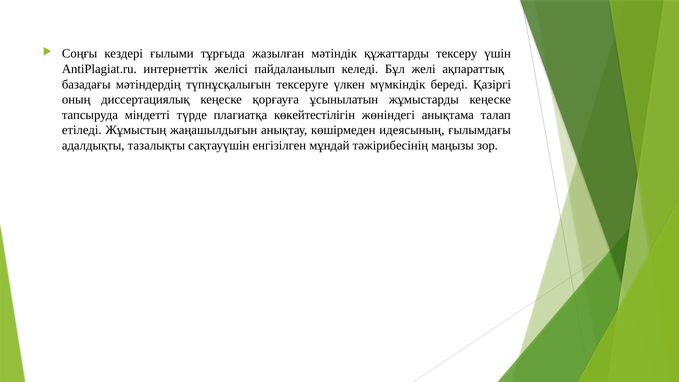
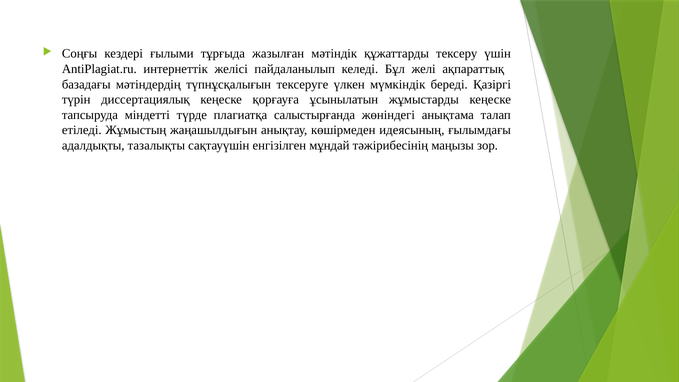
оның: оның -> түрін (76, 100)
көкейтестілігін: көкейтестілігін -> салыстырғанда (315, 115)
